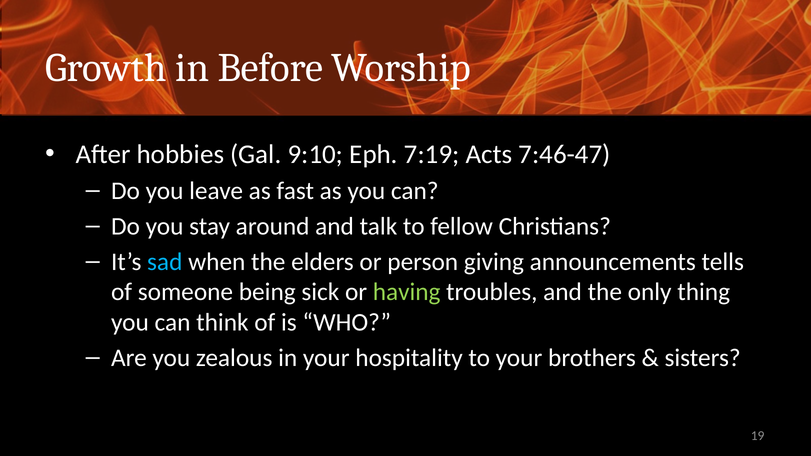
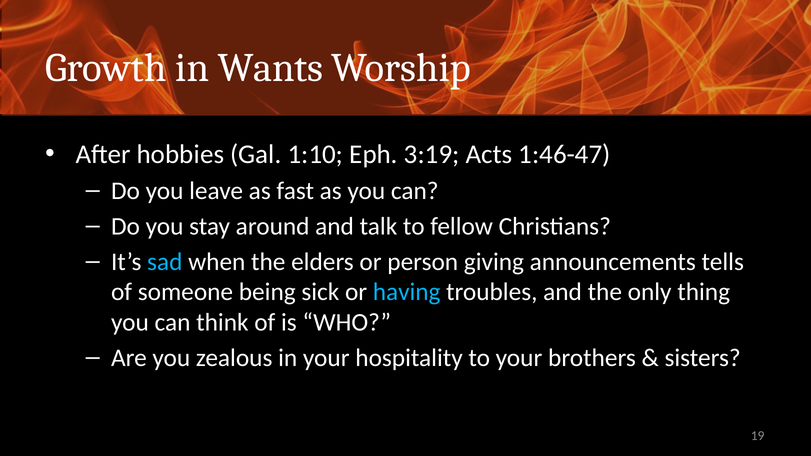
Before: Before -> Wants (270, 68)
9:10: 9:10 -> 1:10 (315, 154)
7:19: 7:19 -> 3:19 (432, 154)
7:46-47: 7:46-47 -> 1:46-47 (564, 154)
having colour: light green -> light blue (407, 292)
